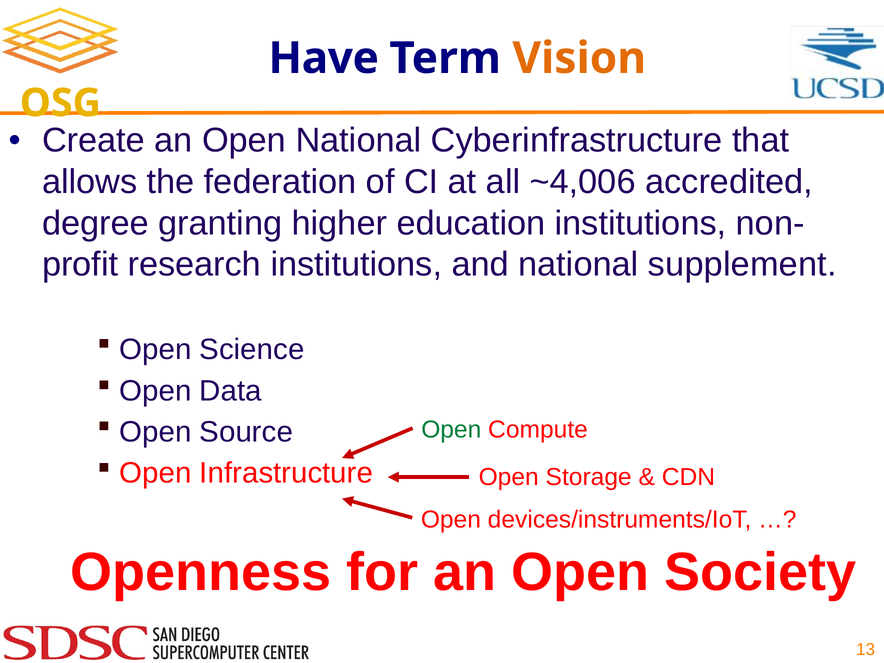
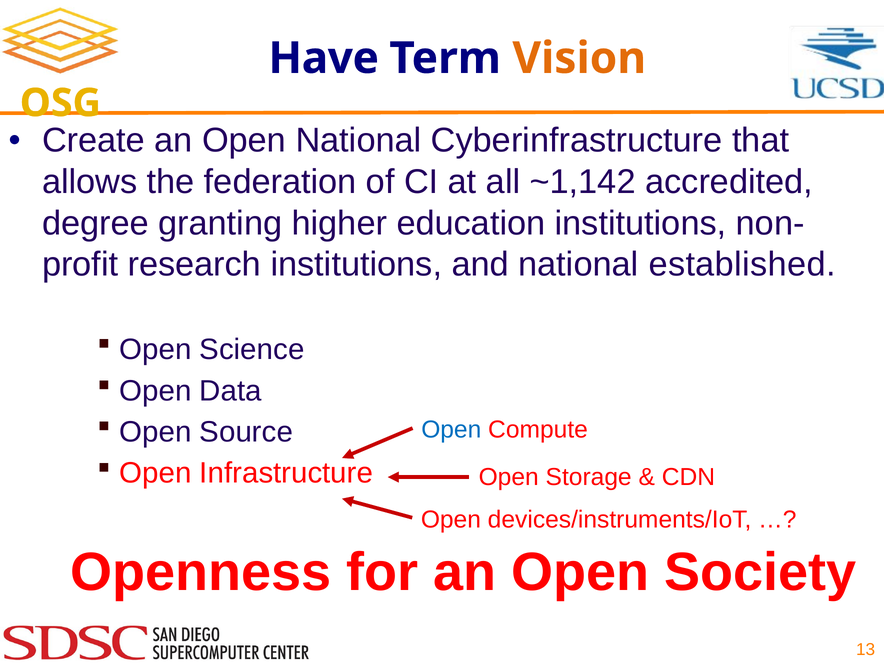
~4,006: ~4,006 -> ~1,142 (583, 182)
supplement: supplement -> established (742, 264)
Open colour: green -> blue (451, 430)
